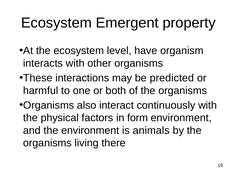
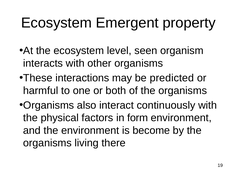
have: have -> seen (146, 51)
animals: animals -> become (151, 131)
